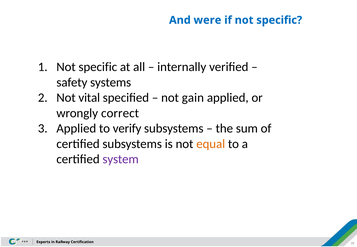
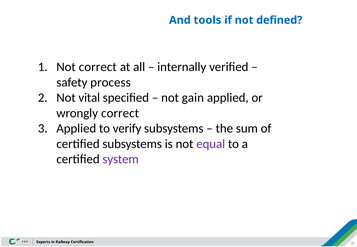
were: were -> tools (207, 20)
if not specific: specific -> defined (279, 20)
specific: specific -> correct (98, 67)
systems: systems -> process (111, 82)
equal colour: orange -> purple (211, 144)
